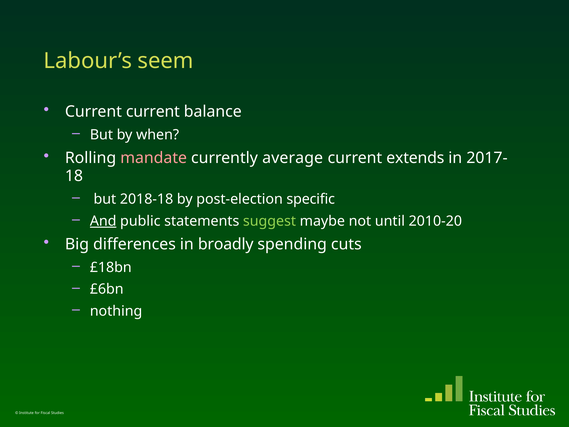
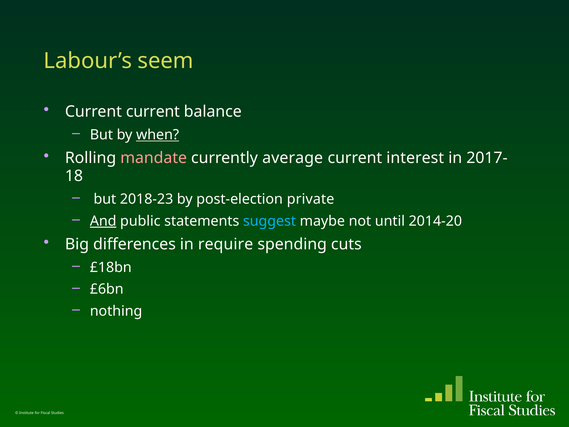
when underline: none -> present (158, 135)
extends: extends -> interest (415, 158)
2018-18: 2018-18 -> 2018-23 (147, 199)
specific: specific -> private (311, 199)
suggest colour: light green -> light blue (270, 221)
2010-20: 2010-20 -> 2014-20 (435, 221)
broadly: broadly -> require (226, 244)
